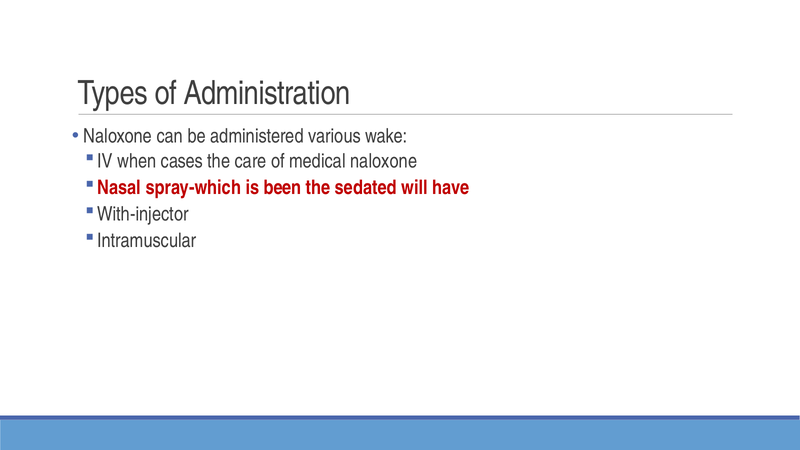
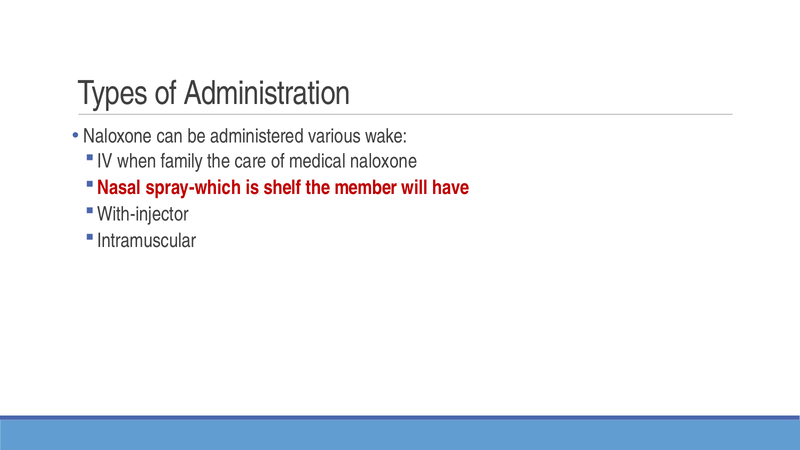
cases: cases -> family (182, 161)
been: been -> shelf (283, 187)
sedated: sedated -> member (366, 187)
